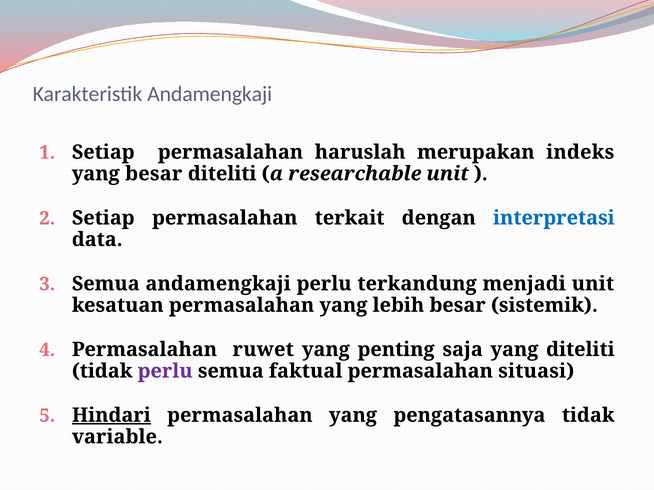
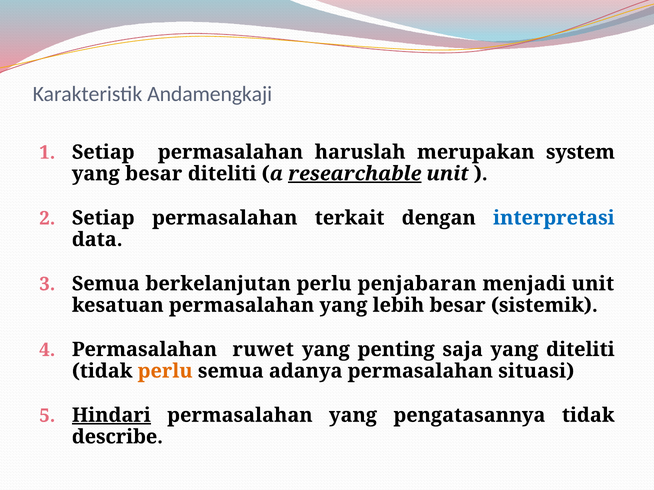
indeks: indeks -> system (580, 152)
researchable underline: none -> present (355, 174)
Semua andamengkaji: andamengkaji -> berkelanjutan (218, 284)
terkandung: terkandung -> penjabaran (417, 284)
perlu colour: purple -> orange (165, 371)
faktual: faktual -> adanya (306, 371)
variable: variable -> describe (117, 437)
